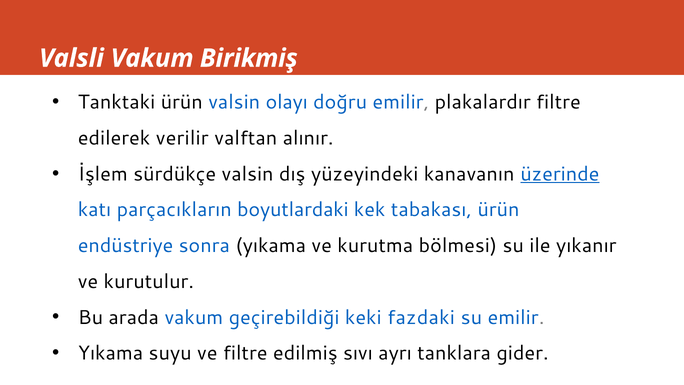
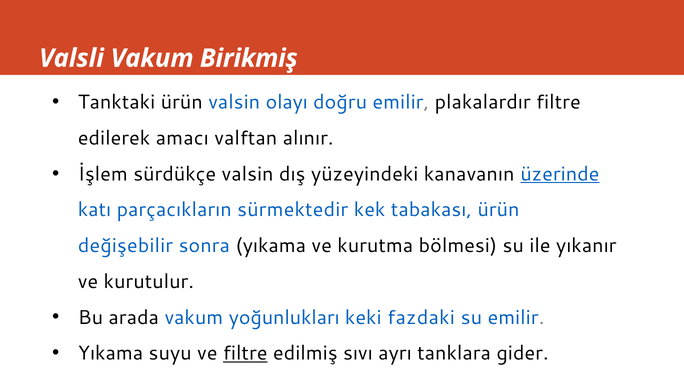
verilir: verilir -> amacı (182, 138)
boyutlardaki: boyutlardaki -> sürmektedir (293, 210)
endüstriye: endüstriye -> değişebilir (125, 246)
geçirebildiği: geçirebildiği -> yoğunlukları (284, 317)
filtre underline: none -> present (245, 353)
